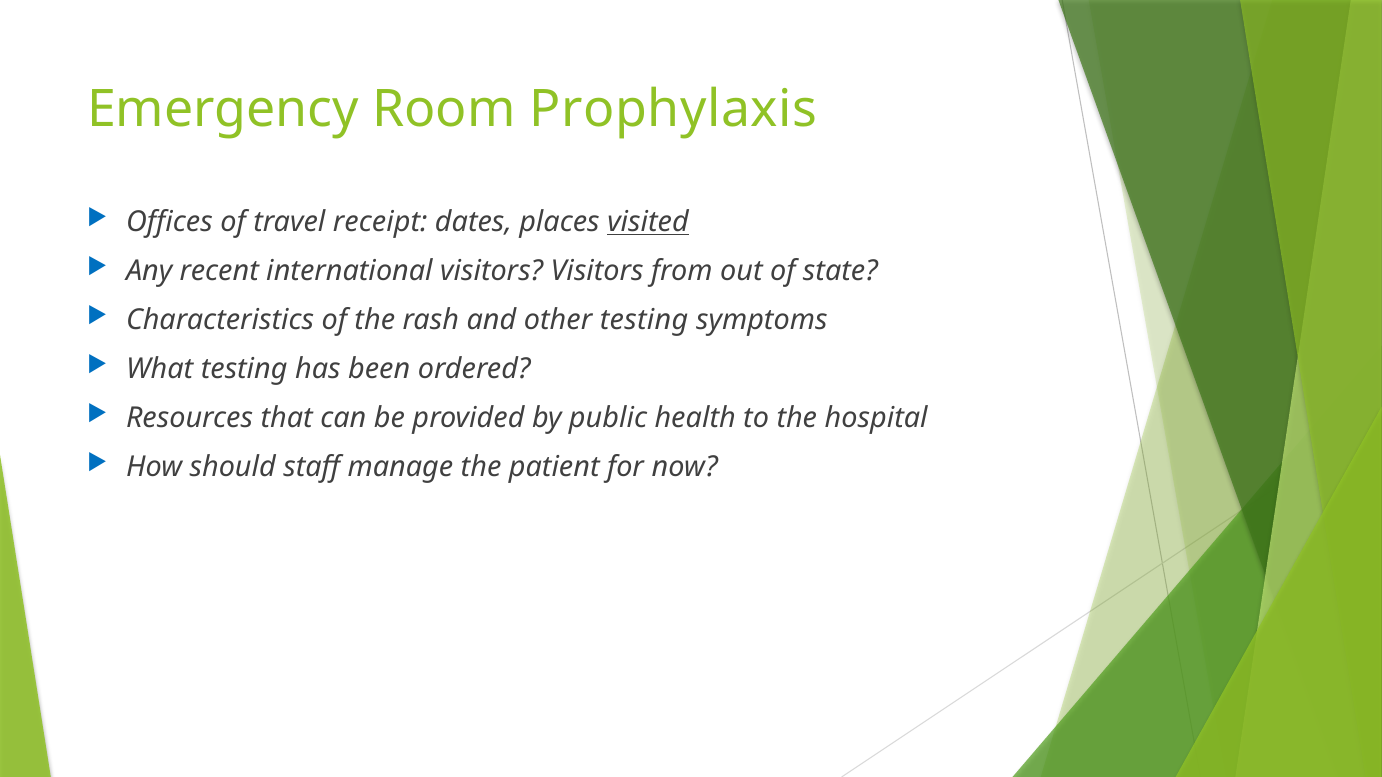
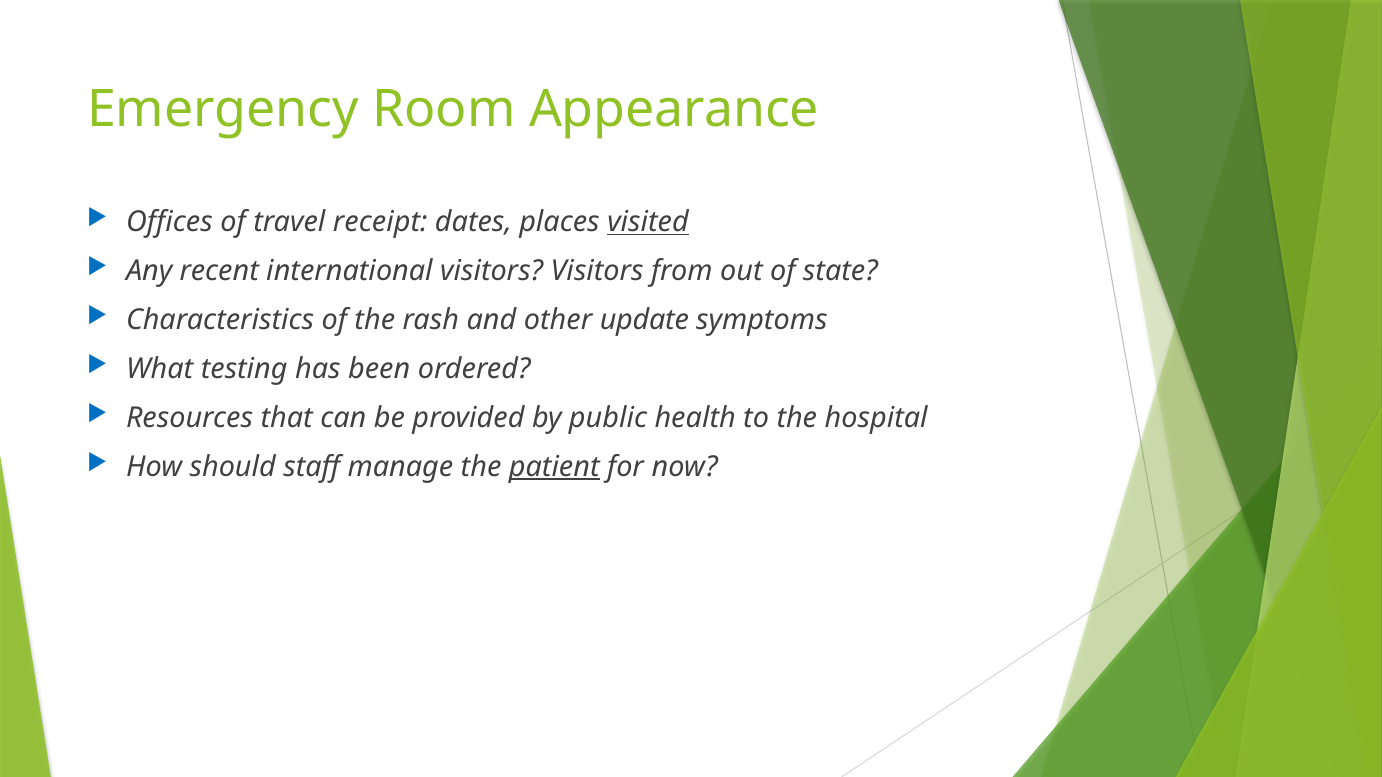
Prophylaxis: Prophylaxis -> Appearance (674, 109)
other testing: testing -> update (644, 320)
patient underline: none -> present (554, 467)
